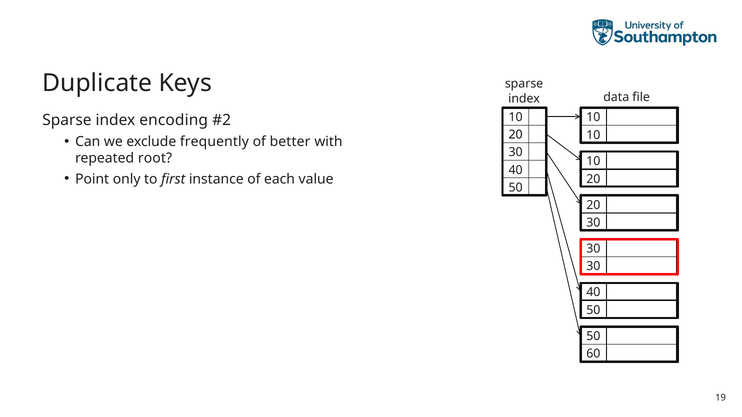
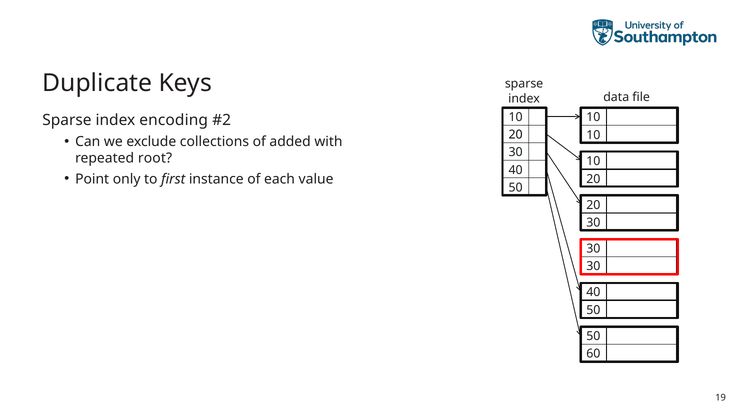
frequently: frequently -> collections (214, 142)
better: better -> added (290, 142)
